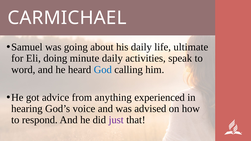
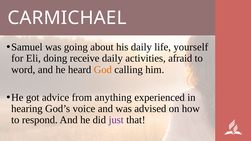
ultimate: ultimate -> yourself (191, 47)
minute: minute -> receive (85, 58)
speak: speak -> afraid (180, 58)
God colour: blue -> orange (103, 70)
